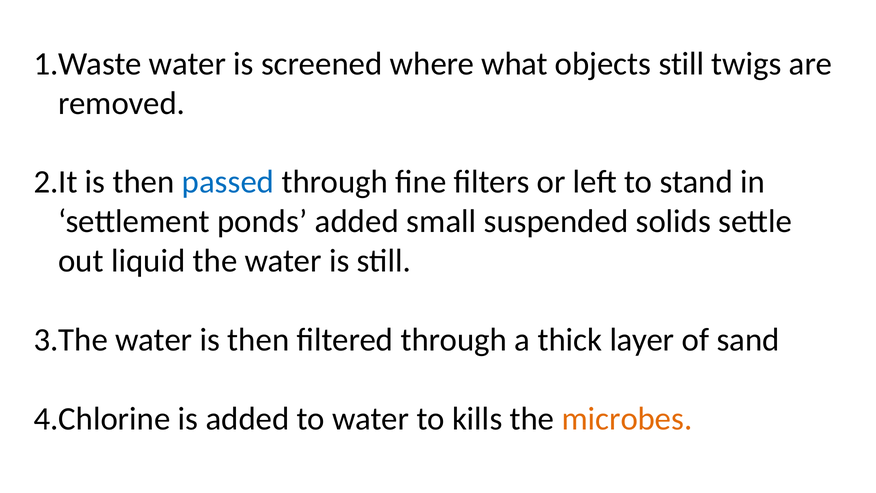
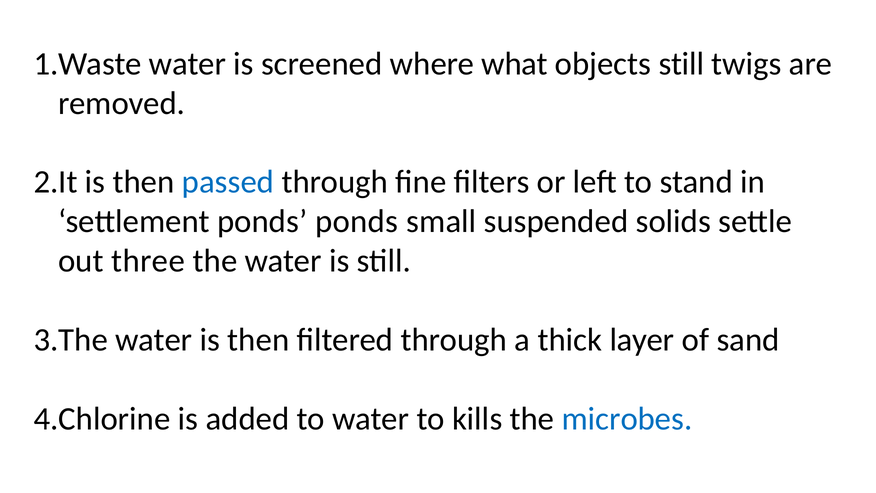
ponds added: added -> ponds (357, 221)
liquid: liquid -> three (148, 261)
microbes colour: orange -> blue (627, 418)
